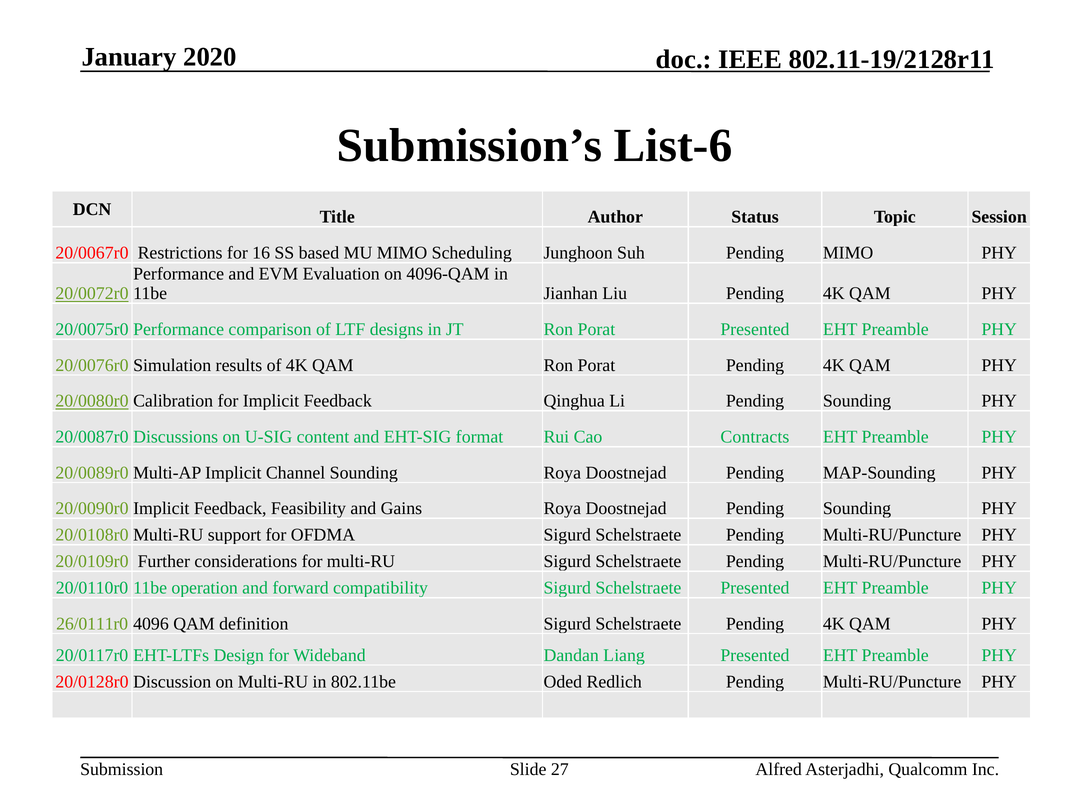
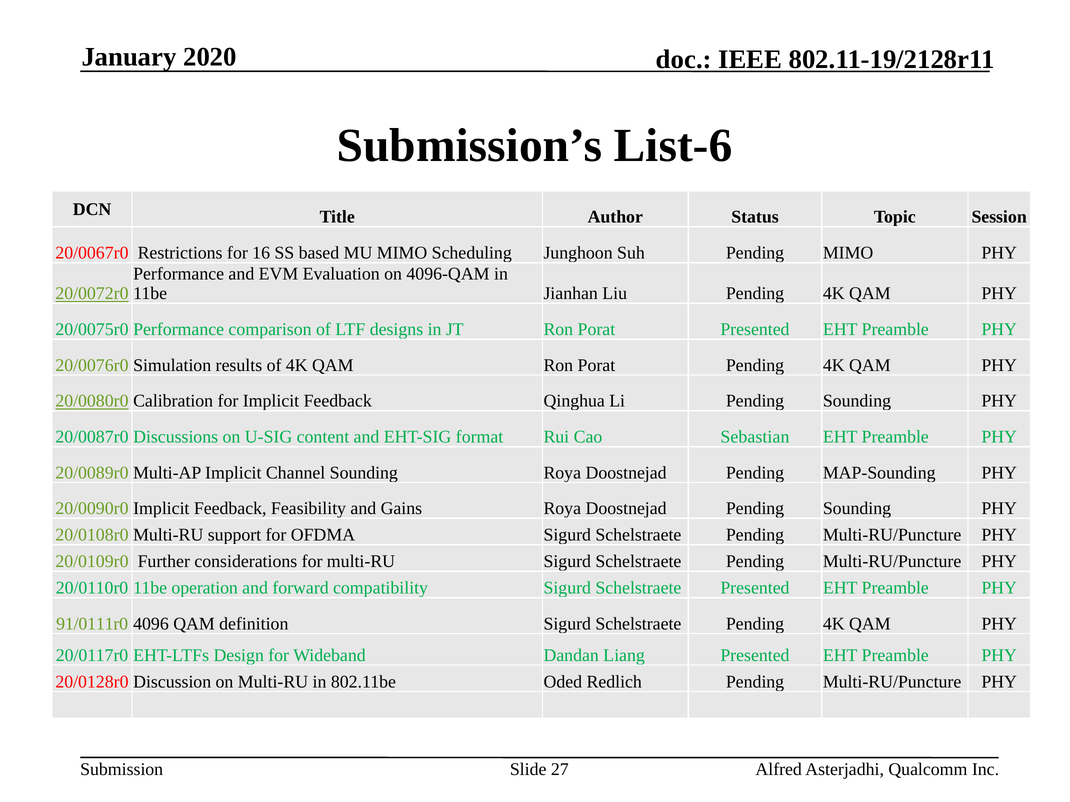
Contracts: Contracts -> Sebastian (755, 437)
26/0111r0: 26/0111r0 -> 91/0111r0 (92, 624)
